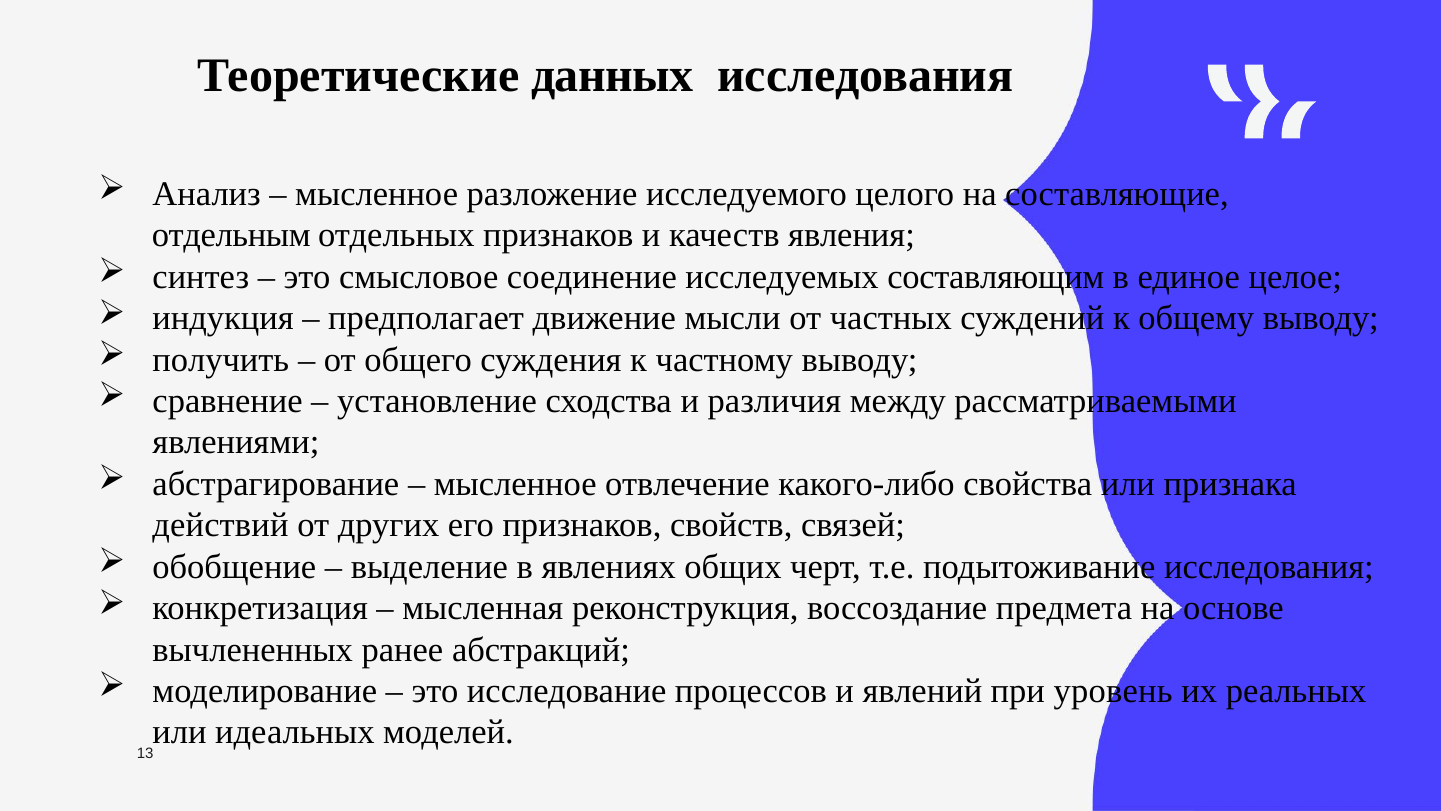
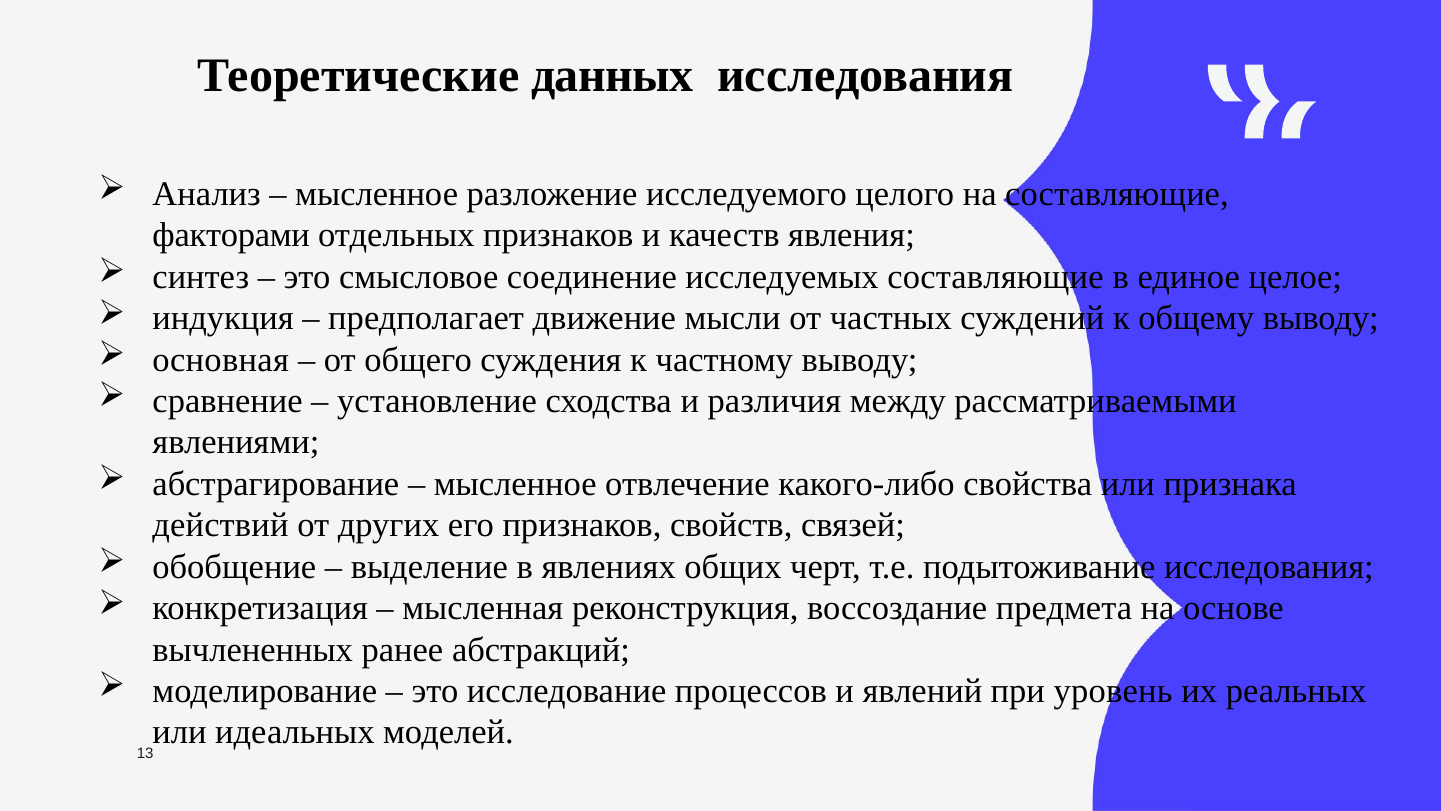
отдельным: отдельным -> факторами (231, 235)
исследуемых составляющим: составляющим -> составляющие (996, 277)
получить: получить -> основная (221, 360)
